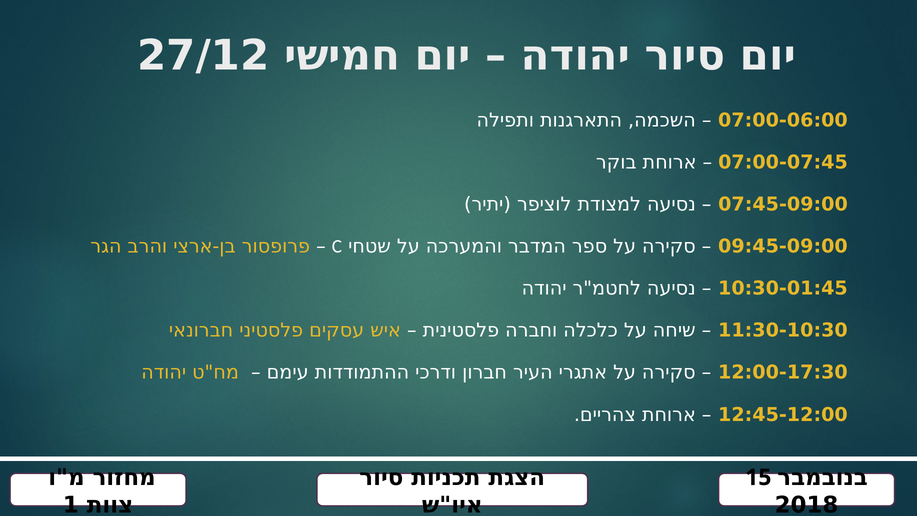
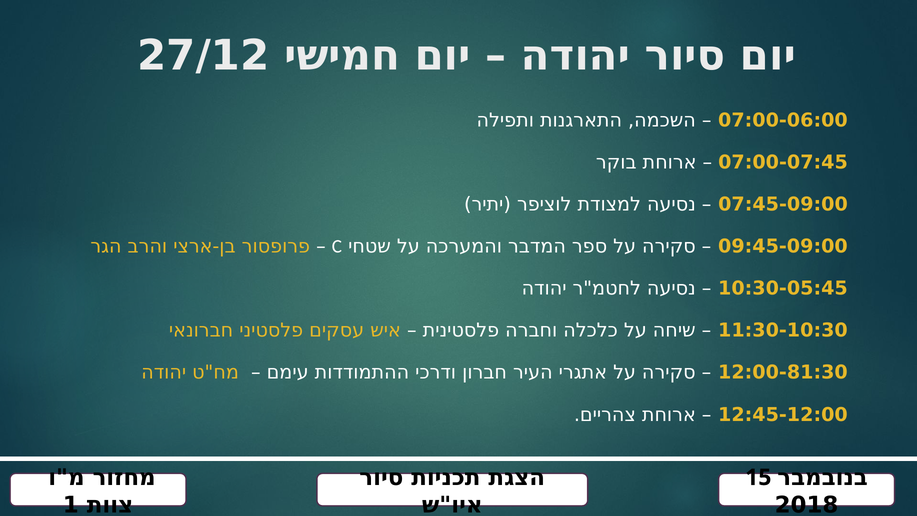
10:30-01:45: 10:30-01:45 -> 10:30-05:45 (783, 289)
12:00-17:30: 12:00-17:30 -> 12:00-81:30 (783, 373)
